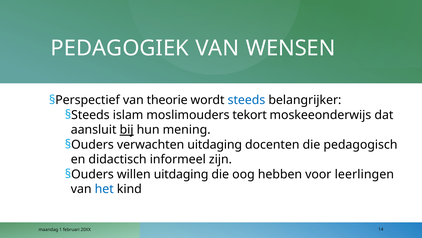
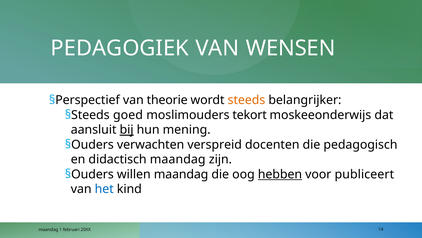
steeds colour: blue -> orange (246, 100)
islam: islam -> goed (128, 115)
verwachten uitdaging: uitdaging -> verspreid (215, 144)
didactisch informeel: informeel -> maandag (178, 159)
willen uitdaging: uitdaging -> maandag (181, 174)
hebben underline: none -> present (280, 174)
leerlingen: leerlingen -> publiceert (364, 174)
